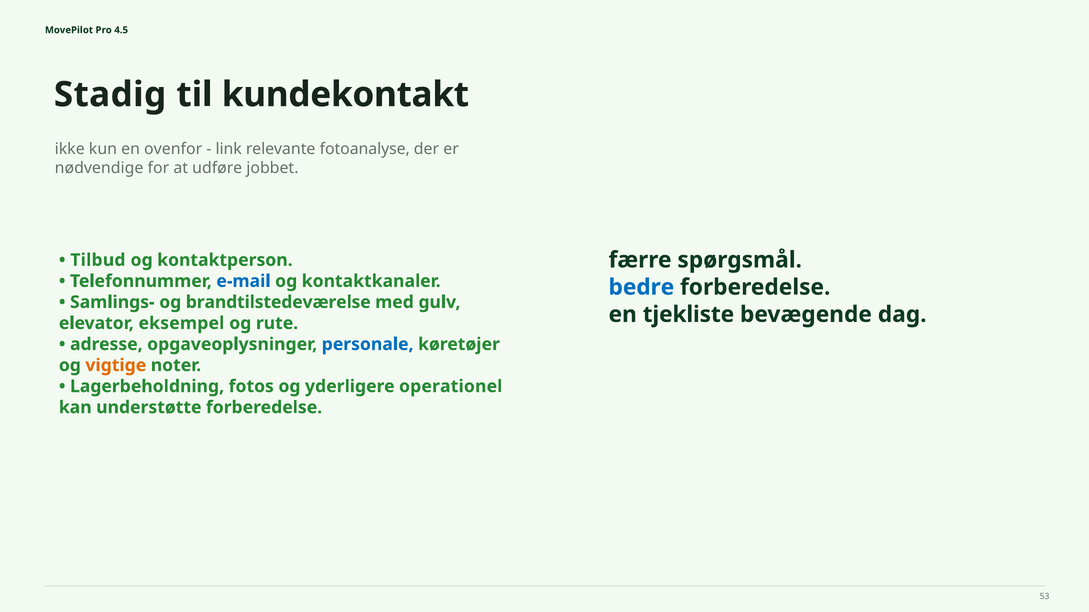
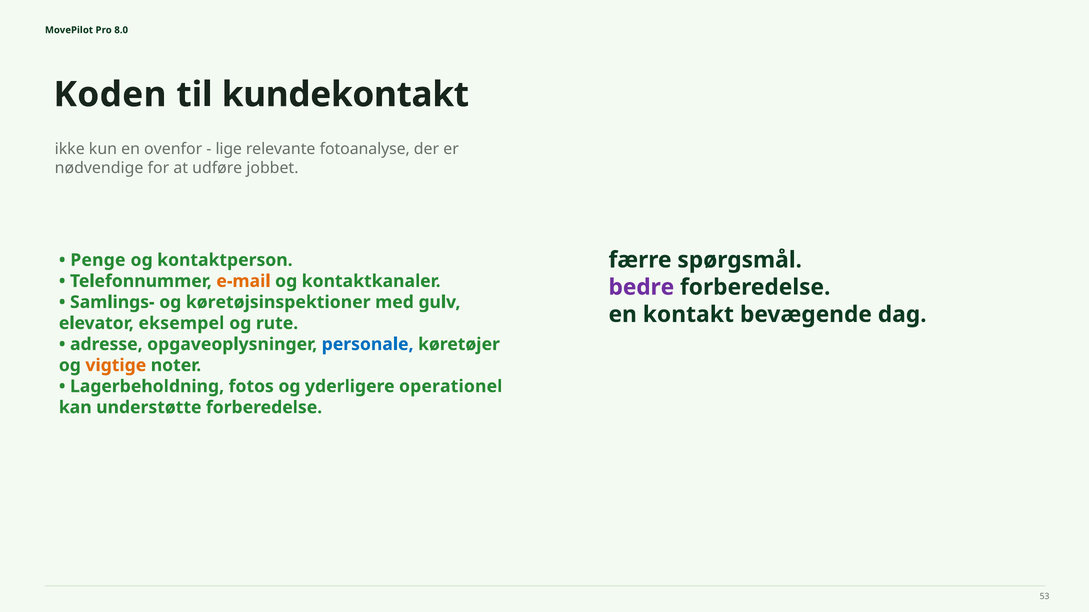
4.5: 4.5 -> 8.0 (121, 30)
Stadig: Stadig -> Koden (110, 95)
link: link -> lige (229, 149)
Tilbud: Tilbud -> Penge (98, 260)
e-mail colour: blue -> orange (243, 281)
bedre colour: blue -> purple (641, 287)
brandtilstedeværelse: brandtilstedeværelse -> køretøjsinspektioner (278, 302)
tjekliste: tjekliste -> kontakt (688, 315)
